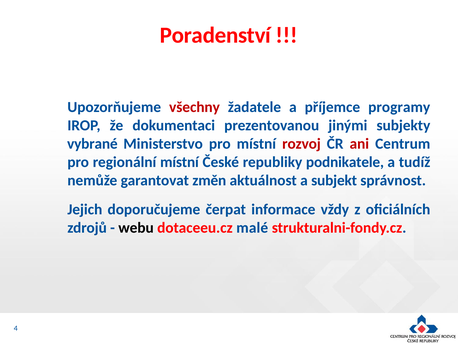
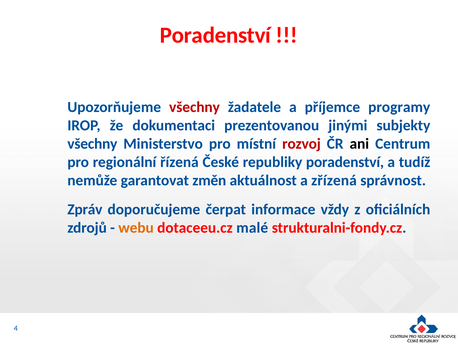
vybrané: vybrané -> všechny (92, 144)
ani colour: red -> black (359, 144)
regionální místní: místní -> řízená (179, 162)
republiky podnikatele: podnikatele -> poradenství (345, 162)
subjekt: subjekt -> zřízená (334, 180)
Jejich: Jejich -> Zpráv (85, 209)
webu colour: black -> orange (136, 228)
